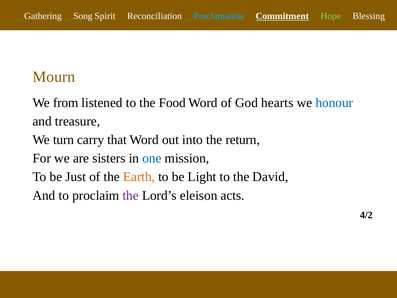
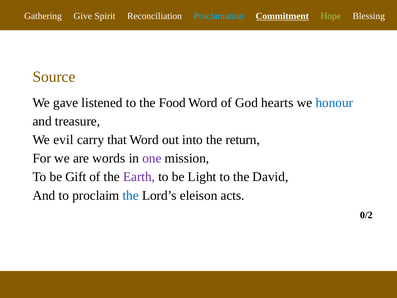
Song: Song -> Give (83, 16)
Mourn: Mourn -> Source (54, 77)
from: from -> gave (66, 103)
turn: turn -> evil (63, 140)
sisters: sisters -> words (109, 158)
one colour: blue -> purple (152, 158)
Just: Just -> Gift (76, 177)
Earth colour: orange -> purple (139, 177)
the colour: purple -> blue (131, 195)
4/2: 4/2 -> 0/2 (366, 215)
